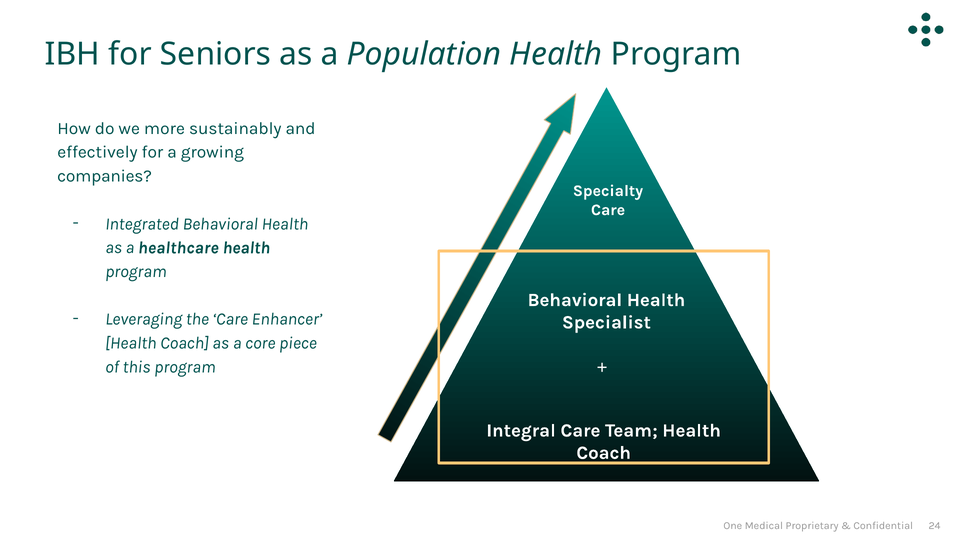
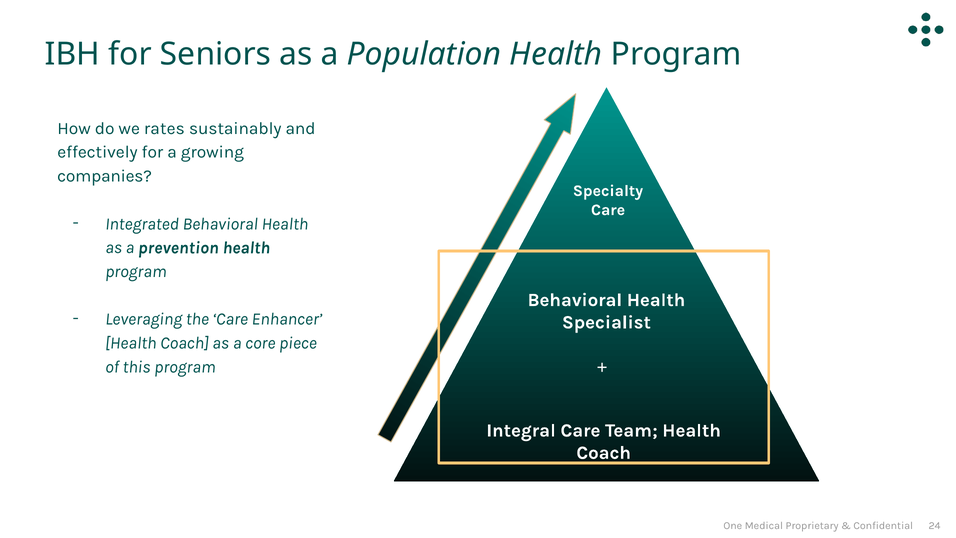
more: more -> rates (164, 128)
healthcare: healthcare -> prevention (178, 248)
